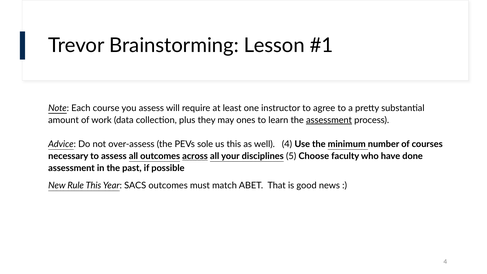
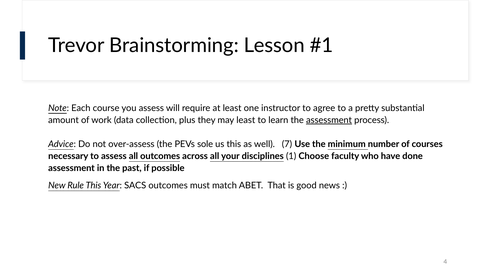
may ones: ones -> least (246, 120)
well 4: 4 -> 7 (287, 144)
across underline: present -> none (195, 156)
5: 5 -> 1 (291, 156)
